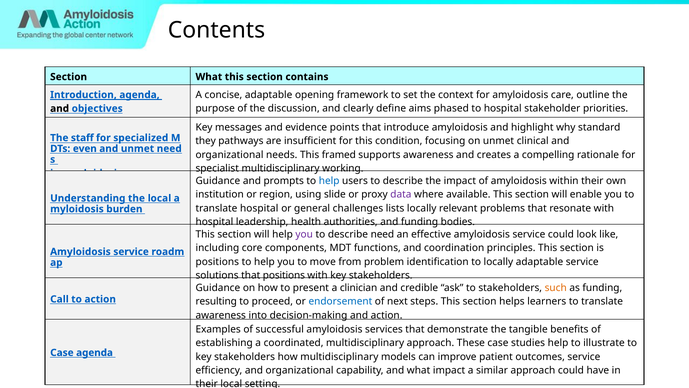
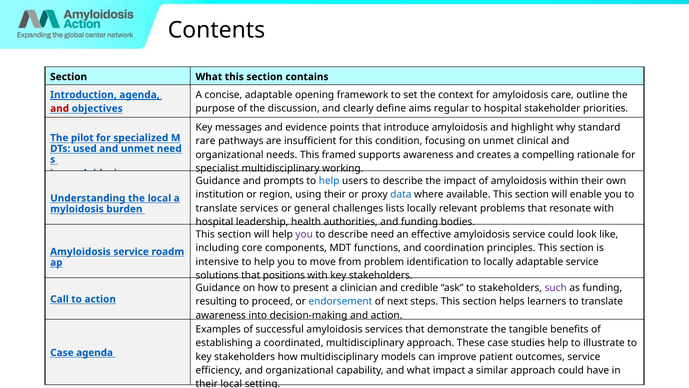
phased: phased -> regular (451, 108)
and colour: black -> red (60, 108)
staff: staff -> pilot (82, 138)
they: they -> rare (206, 141)
even: even -> used (85, 148)
using slide: slide -> their (335, 194)
data colour: purple -> blue (401, 194)
translate hospital: hospital -> services (259, 208)
positions: positions -> intensive (217, 262)
such colour: orange -> purple (556, 288)
